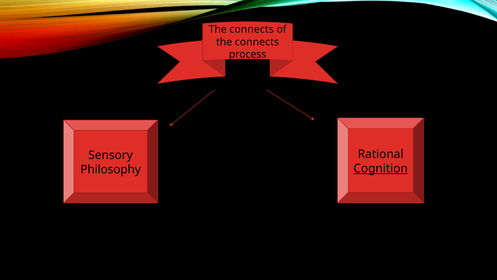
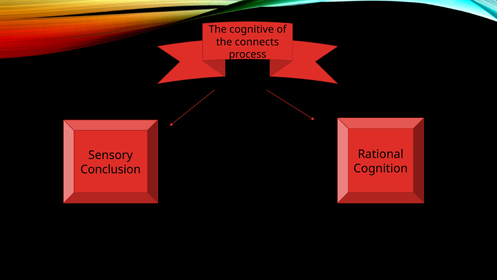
connects: connects -> cognitive (252, 29)
Cognition underline: present -> none (381, 168)
Philosophy: Philosophy -> Conclusion (111, 169)
